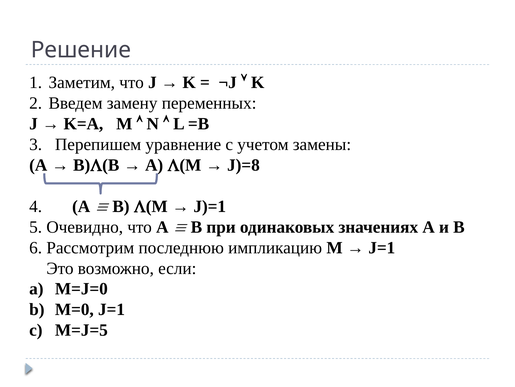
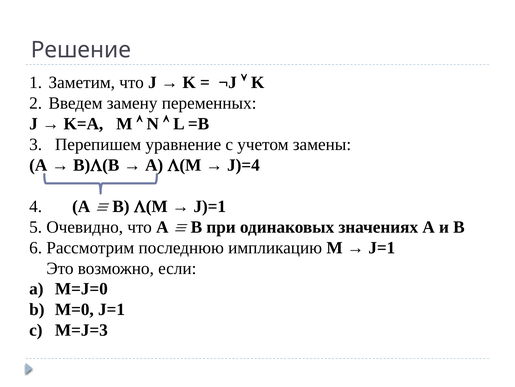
J)=8: J)=8 -> J)=4 (243, 165)
M=J=5: M=J=5 -> M=J=3 (81, 330)
